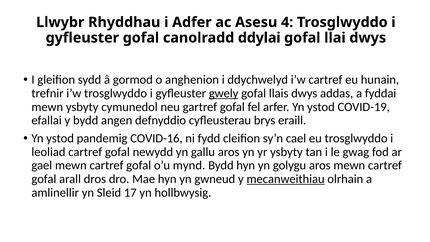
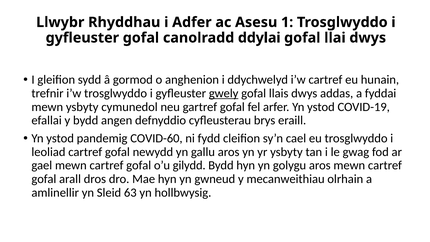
4: 4 -> 1 (287, 22)
COVID-16: COVID-16 -> COVID-60 (156, 138)
mynd: mynd -> gilydd (189, 165)
mecanweithiau underline: present -> none (286, 179)
17: 17 -> 63 (130, 192)
